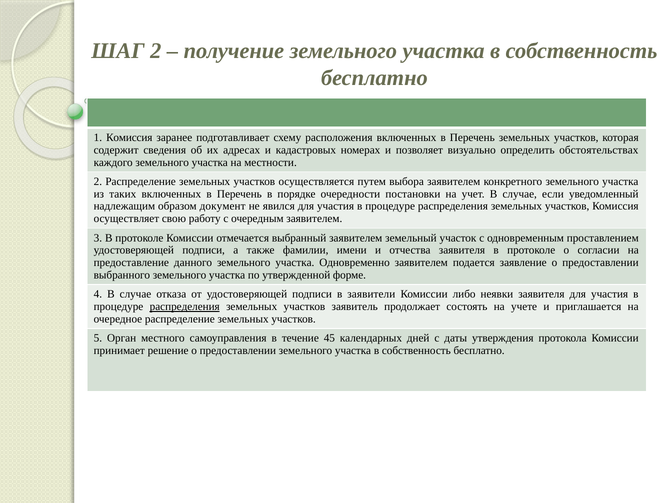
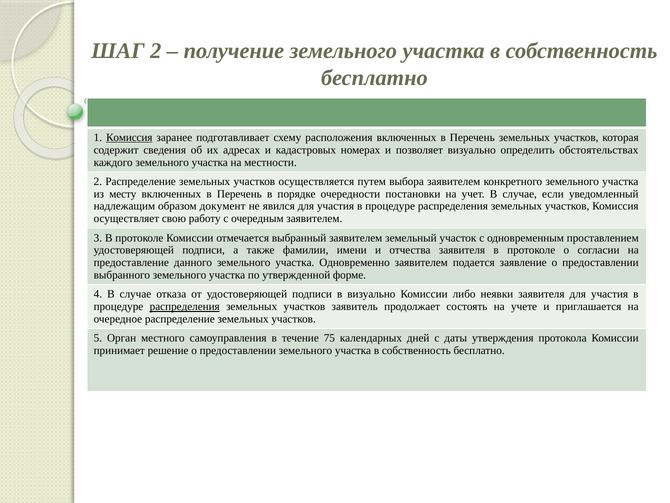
Комиссия underline: none -> present (129, 137)
таких: таких -> месту (123, 194)
в заявители: заявители -> визуально (371, 294)
45: 45 -> 75 (329, 338)
